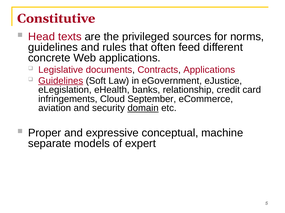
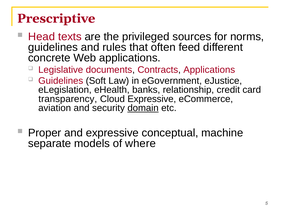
Constitutive: Constitutive -> Prescriptive (56, 19)
Guidelines underline: present -> none (61, 81)
infringements: infringements -> transparency (68, 99)
Cloud September: September -> Expressive (152, 99)
expert: expert -> where (140, 144)
